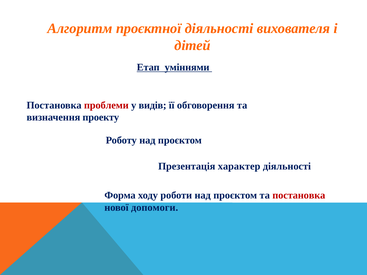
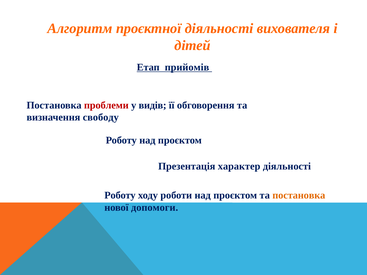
уміннями: уміннями -> прийомів (187, 67)
проекту: проекту -> свободу (101, 117)
Форма: Форма -> Роботу (120, 195)
постановка colour: red -> orange (299, 195)
